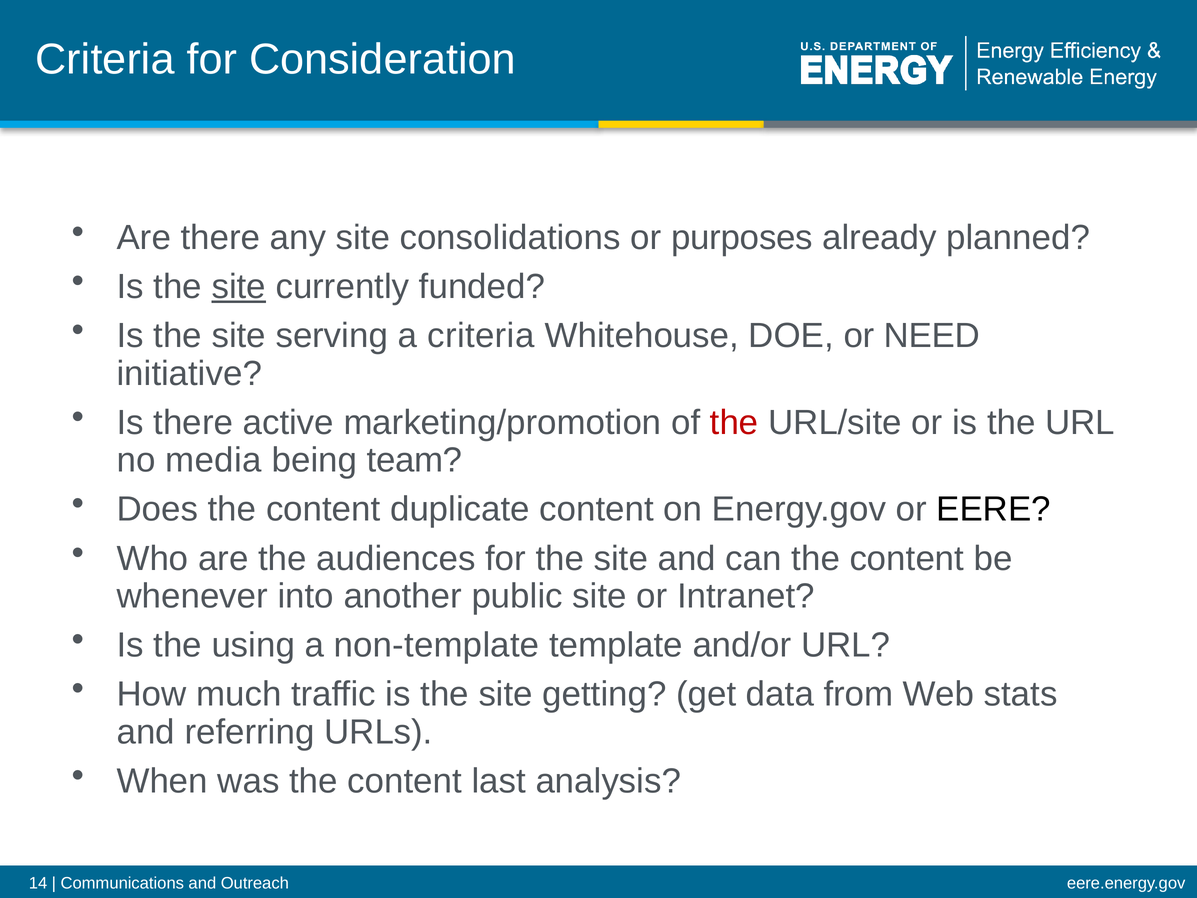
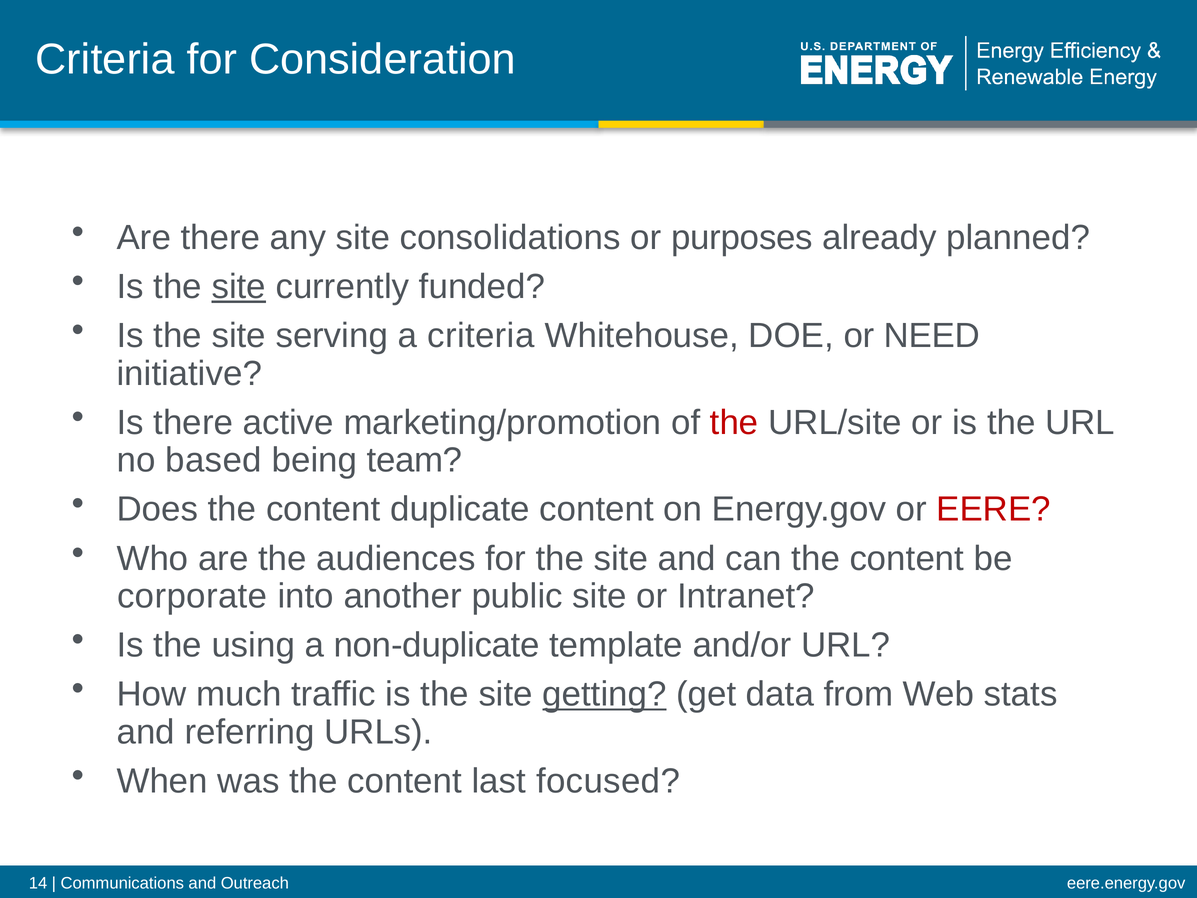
media: media -> based (214, 460)
EERE colour: black -> red (994, 509)
whenever: whenever -> corporate (192, 596)
non-template: non-template -> non-duplicate (437, 645)
getting underline: none -> present (604, 694)
analysis: analysis -> focused (608, 781)
